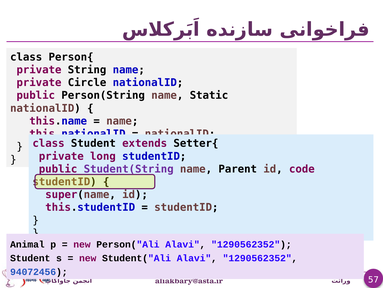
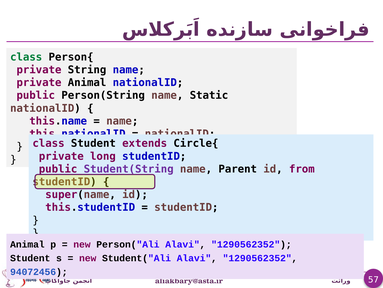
class colour: black -> green (26, 57)
private Circle: Circle -> Animal (87, 82)
Setter{: Setter{ -> Circle{ (196, 143)
code: code -> from (302, 169)
